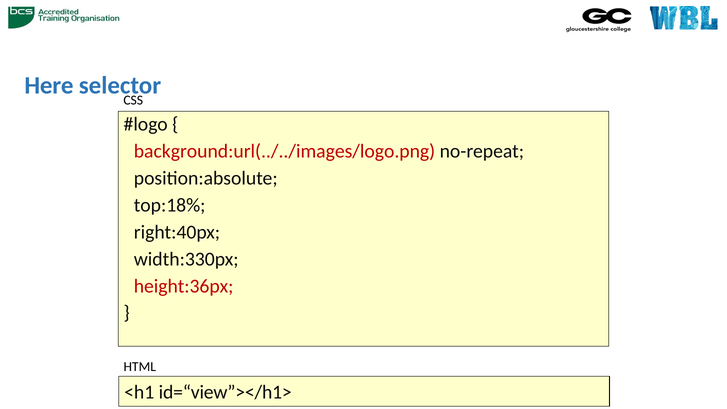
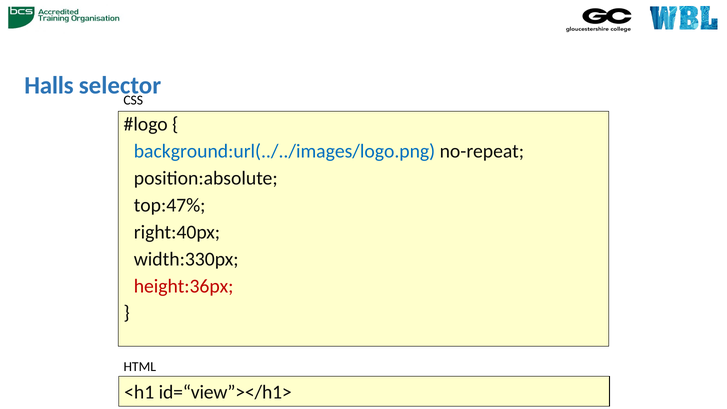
Here: Here -> Halls (49, 85)
background:url(../../images/logo.png colour: red -> blue (285, 151)
top:18%: top:18% -> top:47% (170, 205)
